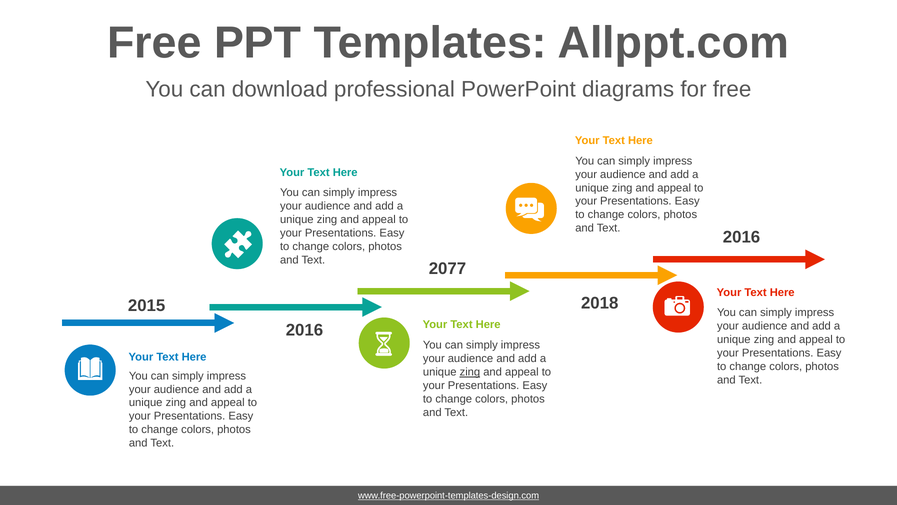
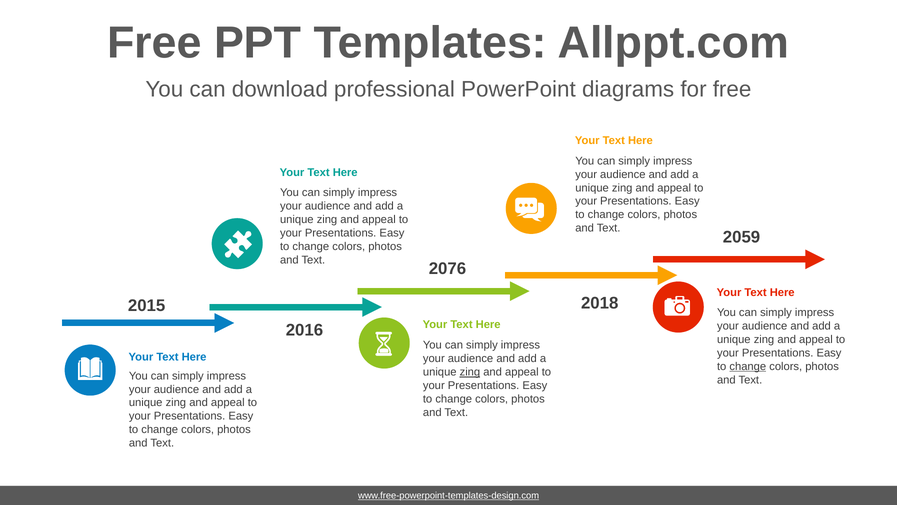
2016: 2016 -> 2059 (742, 237)
2077: 2077 -> 2076 (447, 269)
change underline: none -> present (748, 366)
